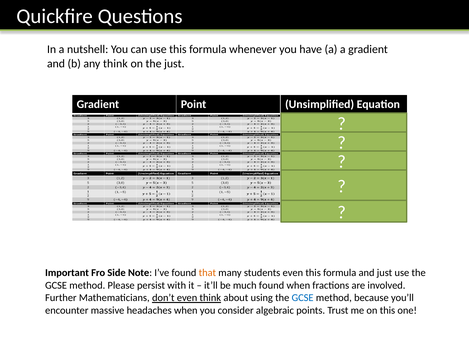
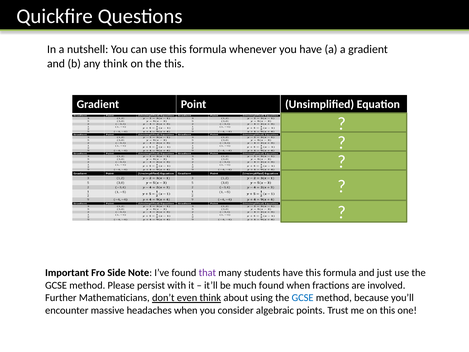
the just: just -> this (174, 63)
that colour: orange -> purple (207, 273)
students even: even -> have (293, 273)
